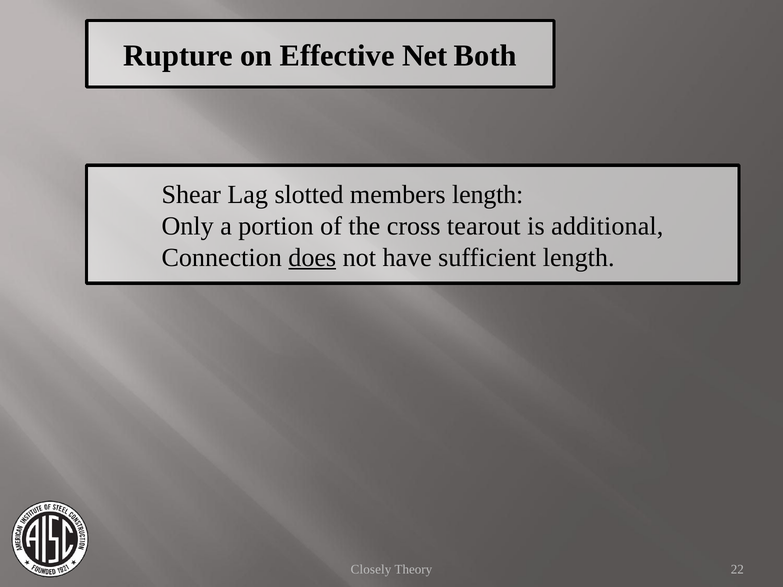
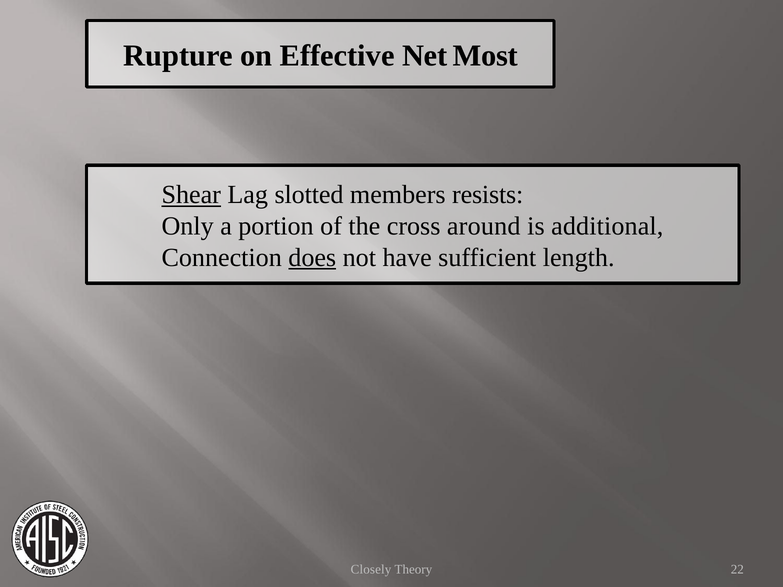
Both: Both -> Most (485, 56)
Shear underline: none -> present (191, 195)
members length: length -> resists (488, 195)
tearout: tearout -> around (484, 226)
